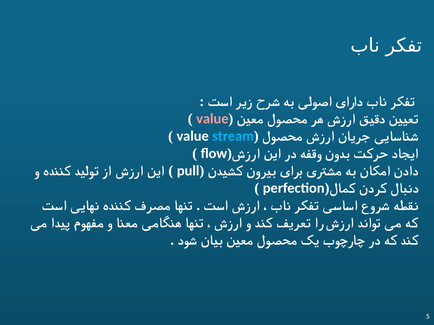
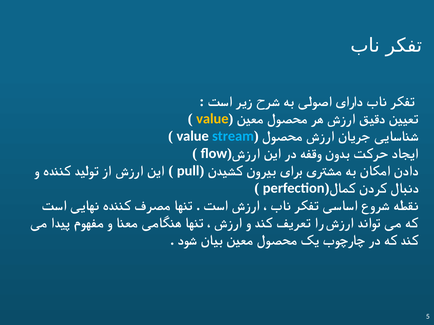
value colour: pink -> yellow (212, 119)
